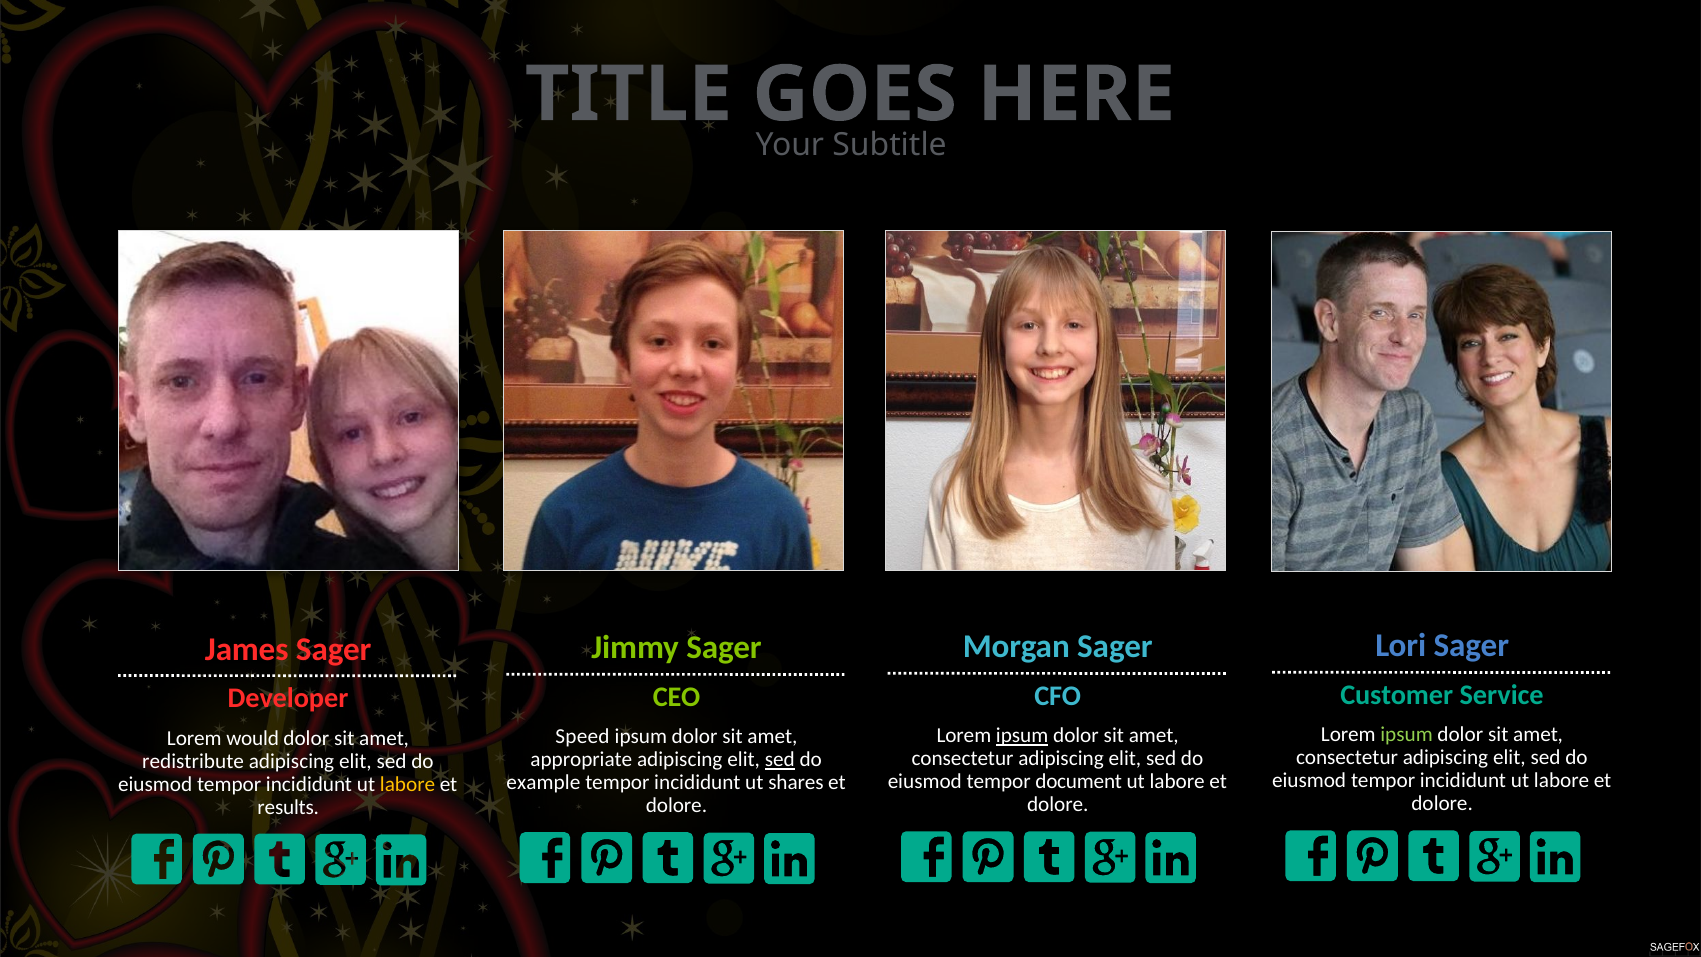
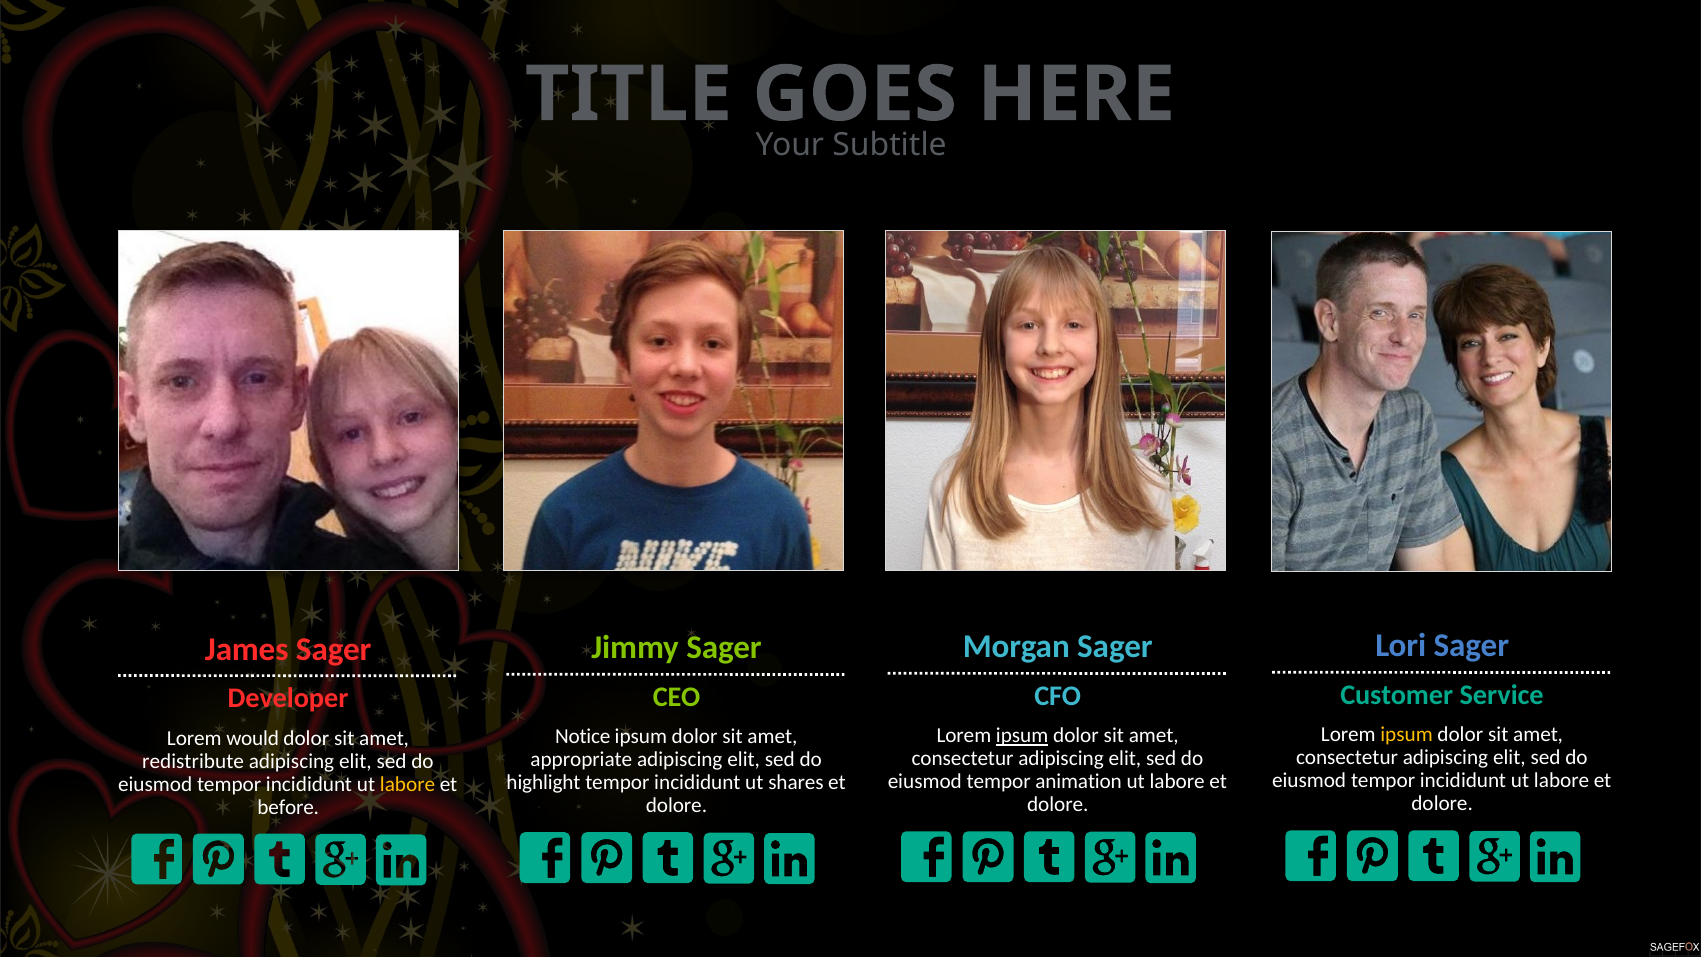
ipsum colour: light green -> yellow (1407, 735)
Speed: Speed -> Notice (583, 737)
sed underline: present -> none (780, 760)
document: document -> animation (1079, 782)
example: example -> highlight (544, 783)
results: results -> before (288, 807)
